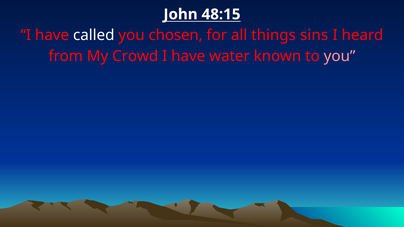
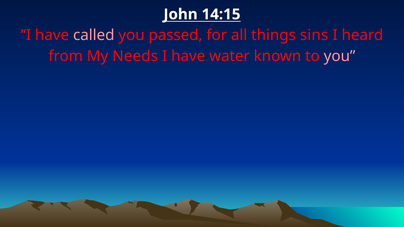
48:15: 48:15 -> 14:15 (221, 14)
called colour: white -> pink (94, 35)
chosen: chosen -> passed (176, 35)
Crowd: Crowd -> Needs (135, 56)
